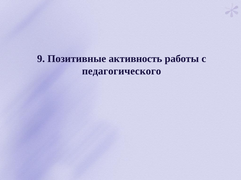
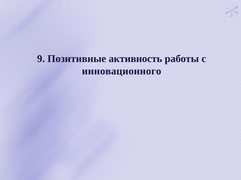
педагогического: педагогического -> инновационного (122, 71)
